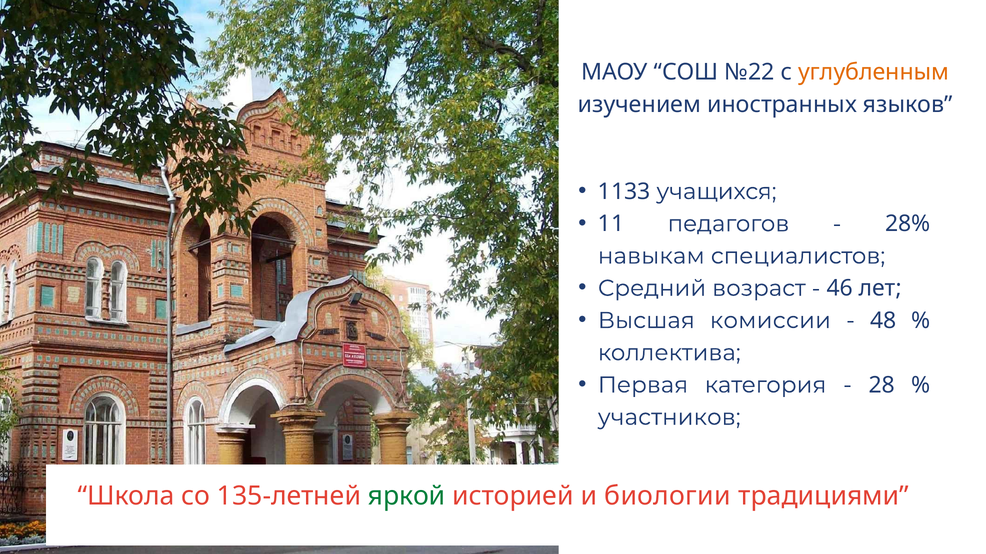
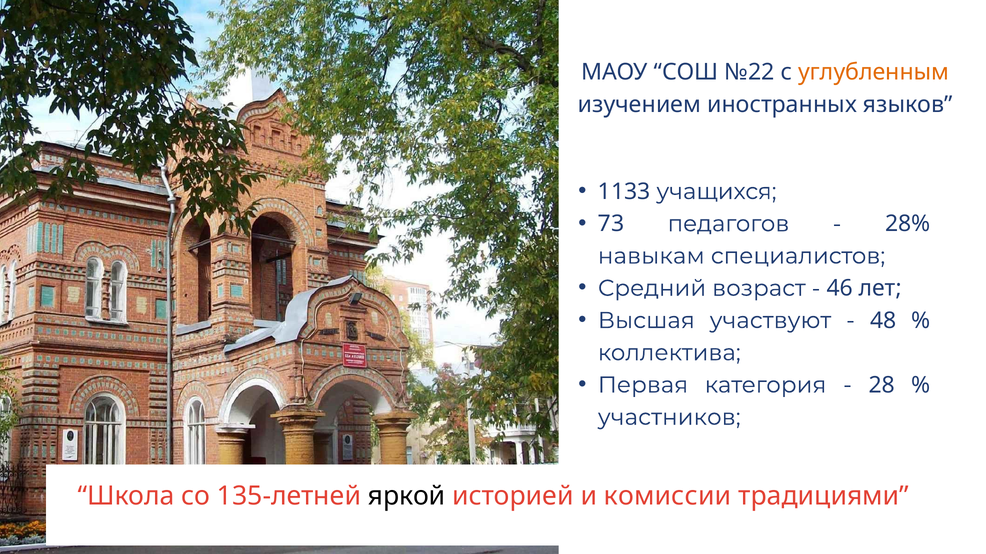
11: 11 -> 73 (611, 224)
комиссии: комиссии -> участвуют (770, 321)
яркой colour: green -> black (407, 497)
биологии: биологии -> комиссии (668, 497)
